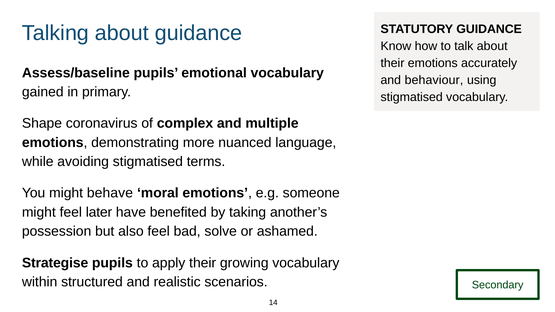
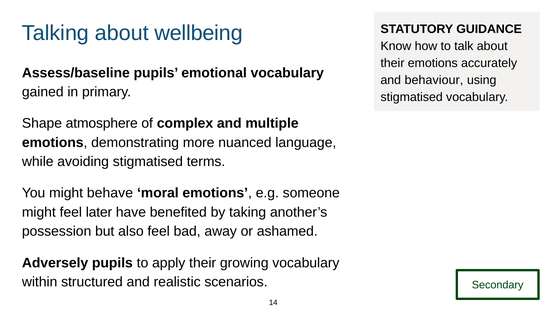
about guidance: guidance -> wellbeing (199, 33)
coronavirus: coronavirus -> atmosphere (102, 123)
solve: solve -> away (221, 231)
Strategise: Strategise -> Adversely (55, 263)
